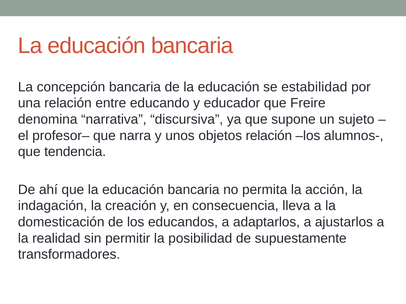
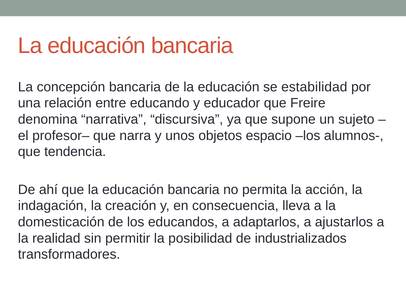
objetos relación: relación -> espacio (269, 136)
supuestamente: supuestamente -> industrializados (301, 239)
